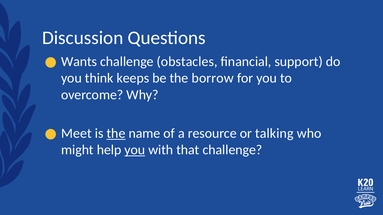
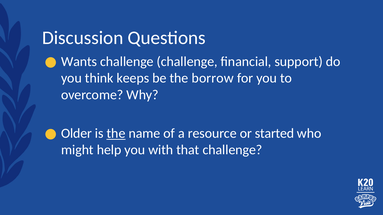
challenge obstacles: obstacles -> challenge (187, 62)
Meet: Meet -> Older (77, 134)
talking: talking -> started (274, 134)
you underline: present -> none (135, 150)
